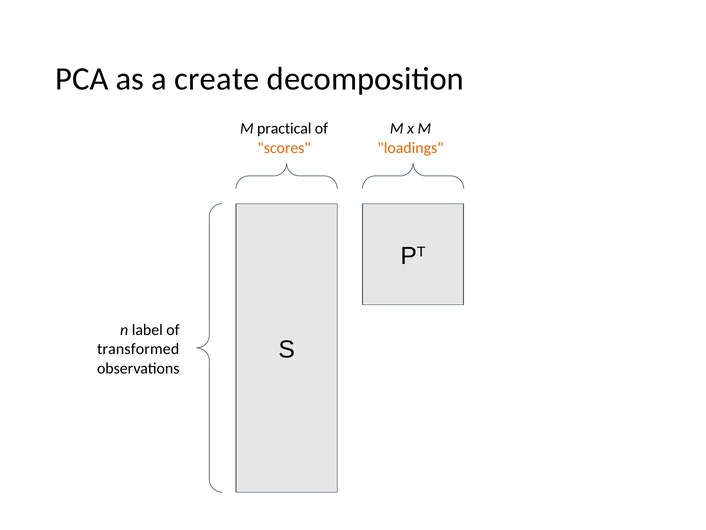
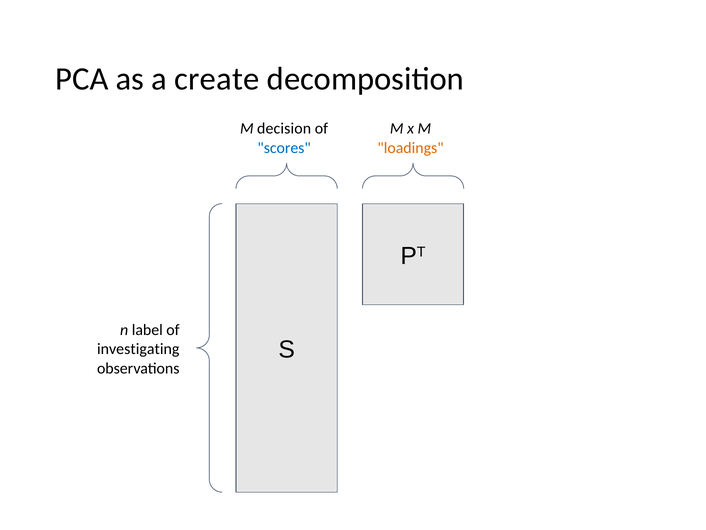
practical: practical -> decision (284, 129)
scores colour: orange -> blue (284, 148)
transformed: transformed -> investigating (138, 349)
